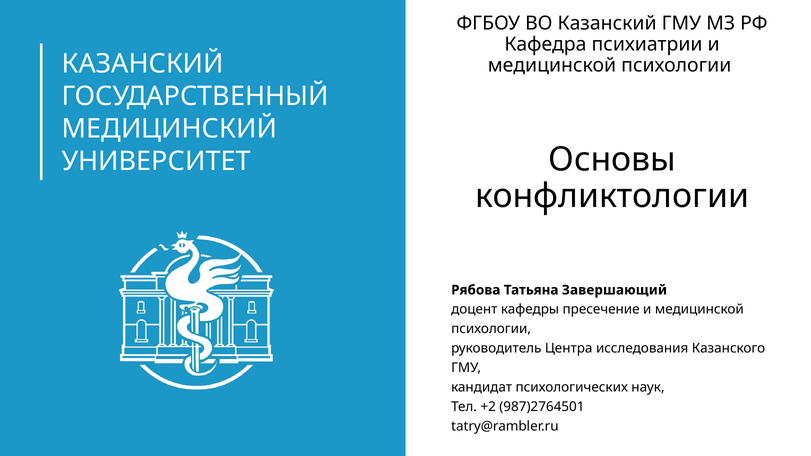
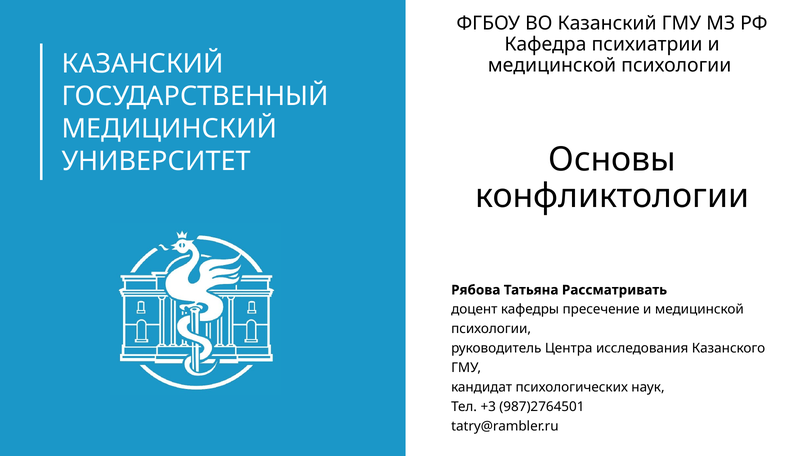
Завершающий: Завершающий -> Рассматривать (615, 290)
+2: +2 -> +3 (488, 407)
